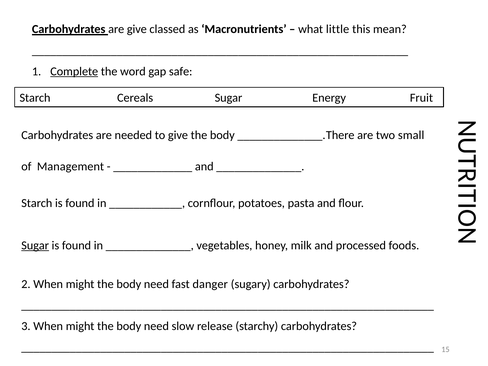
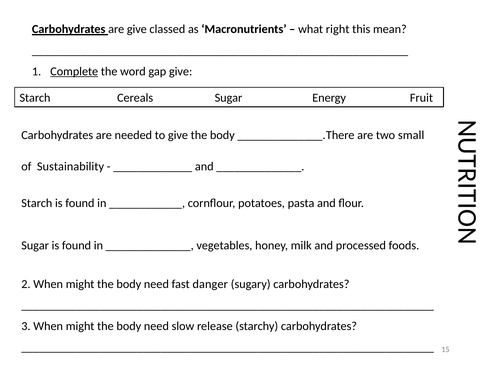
little: little -> right (338, 29)
gap safe: safe -> give (181, 71)
Management: Management -> Sustainability (70, 166)
Sugar underline: present -> none (35, 245)
